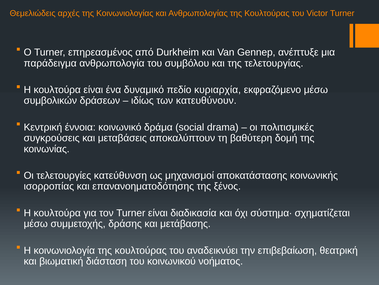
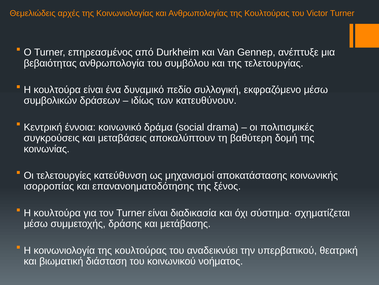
παράδειγμα: παράδειγμα -> βεβαιότητας (50, 63)
κυριαρχία: κυριαρχία -> συλλογική (218, 90)
επιβεβαίωση: επιβεβαίωση -> υπερβατικού (287, 250)
